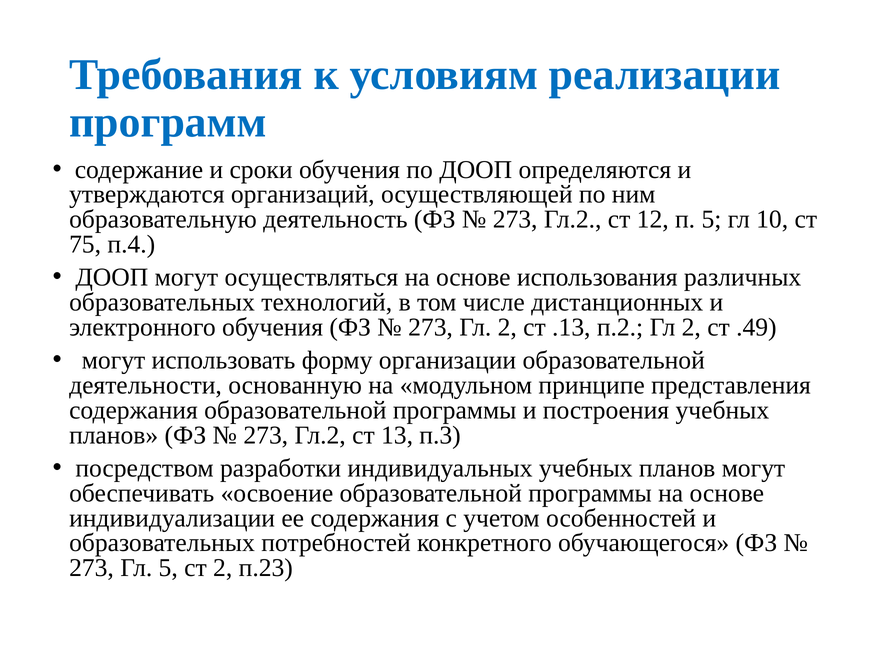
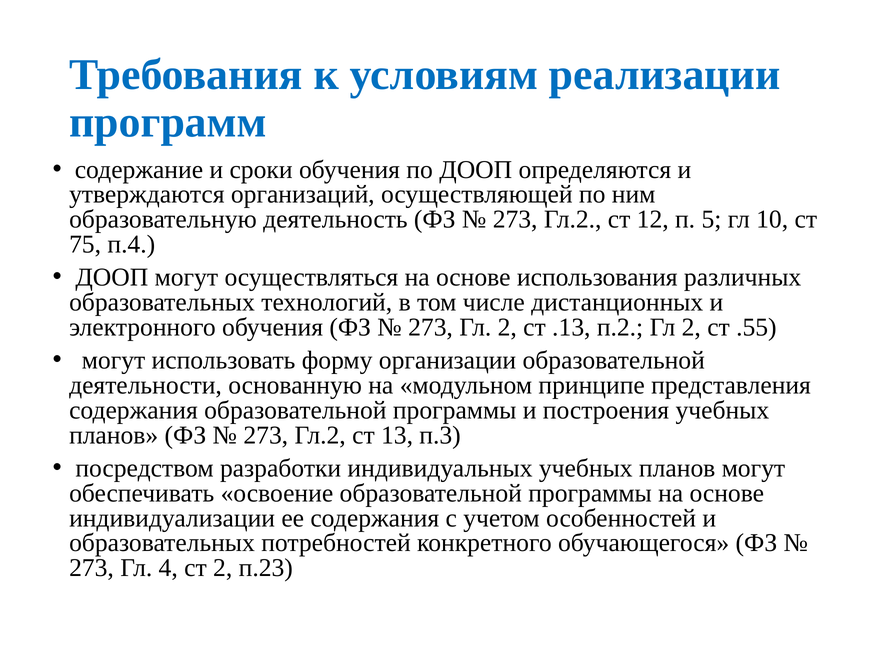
.49: .49 -> .55 (756, 327)
Гл 5: 5 -> 4 (168, 568)
